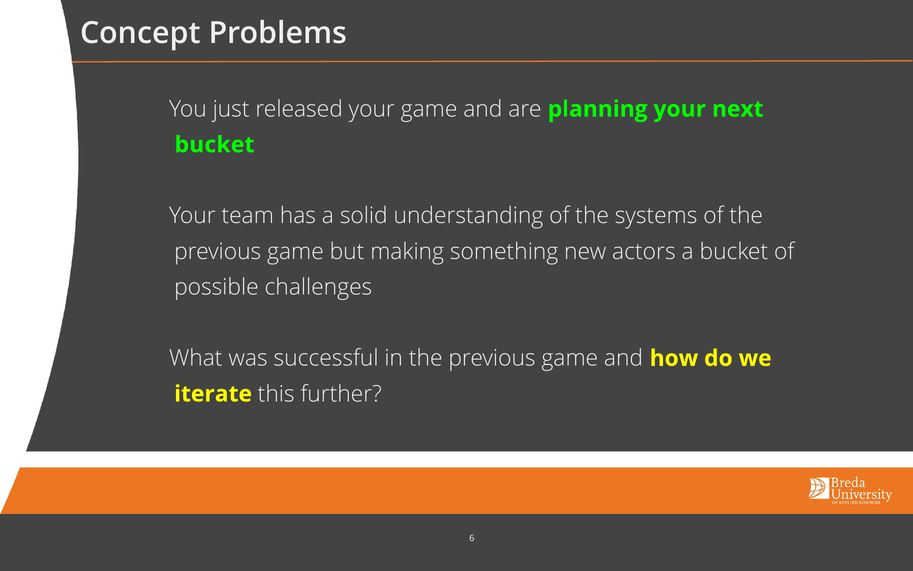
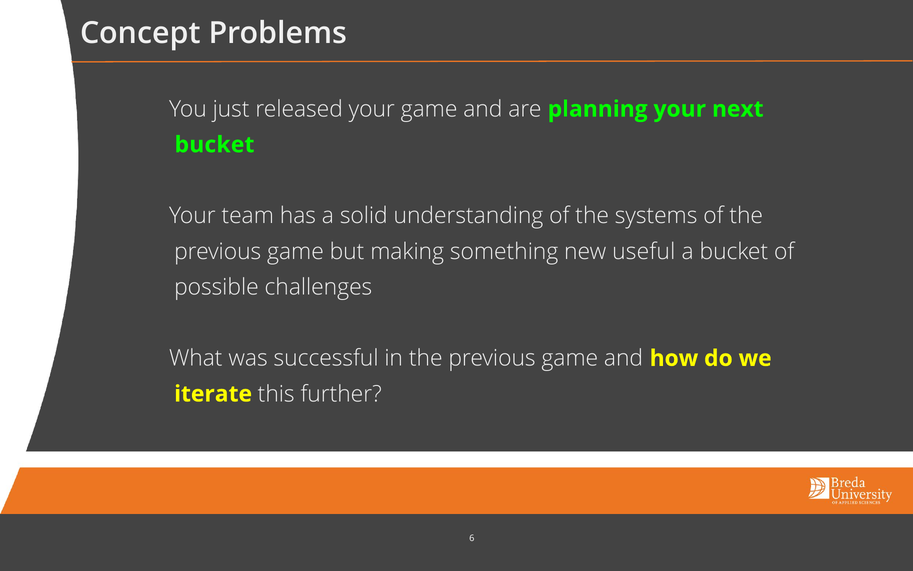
actors: actors -> useful (644, 251)
